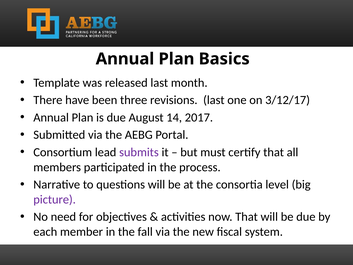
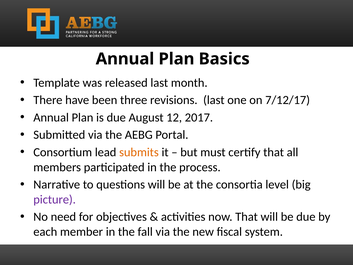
3/12/17: 3/12/17 -> 7/12/17 (288, 100)
14: 14 -> 12 (174, 117)
submits colour: purple -> orange (139, 152)
